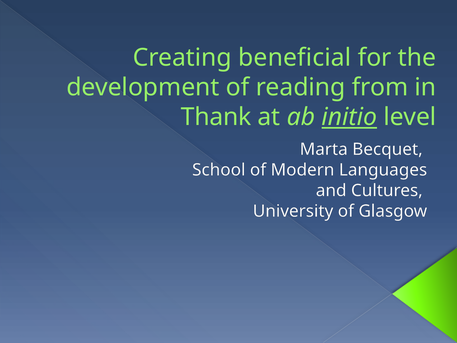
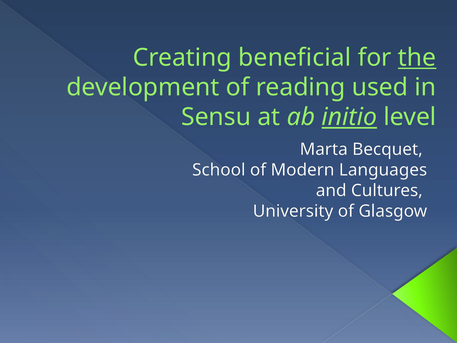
the underline: none -> present (417, 58)
from: from -> used (380, 87)
Thank: Thank -> Sensu (216, 117)
